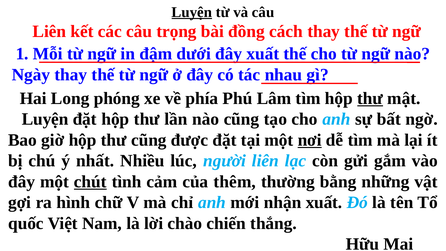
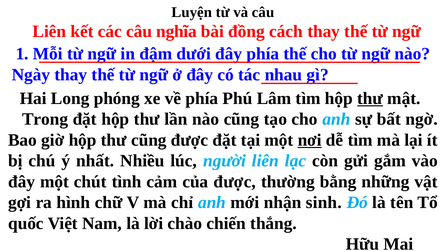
Luyện underline: present -> none (192, 12)
trọng: trọng -> nghĩa (177, 31)
đây xuất: xuất -> phía (263, 54)
Luyện: Luyện -> Trong (45, 119)
chút underline: present -> none (90, 182)
của thêm: thêm -> được (235, 182)
nhận xuất: xuất -> sinh (324, 202)
